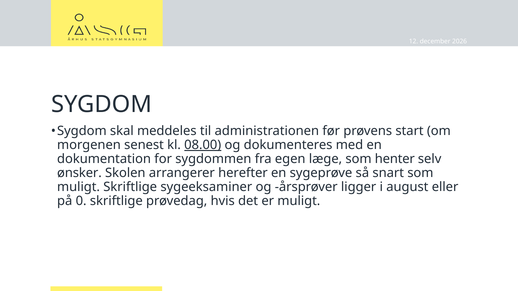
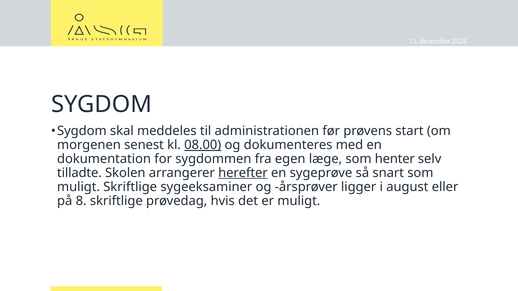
ønsker: ønsker -> tilladte (79, 173)
herefter underline: none -> present (243, 173)
0: 0 -> 8 (81, 201)
